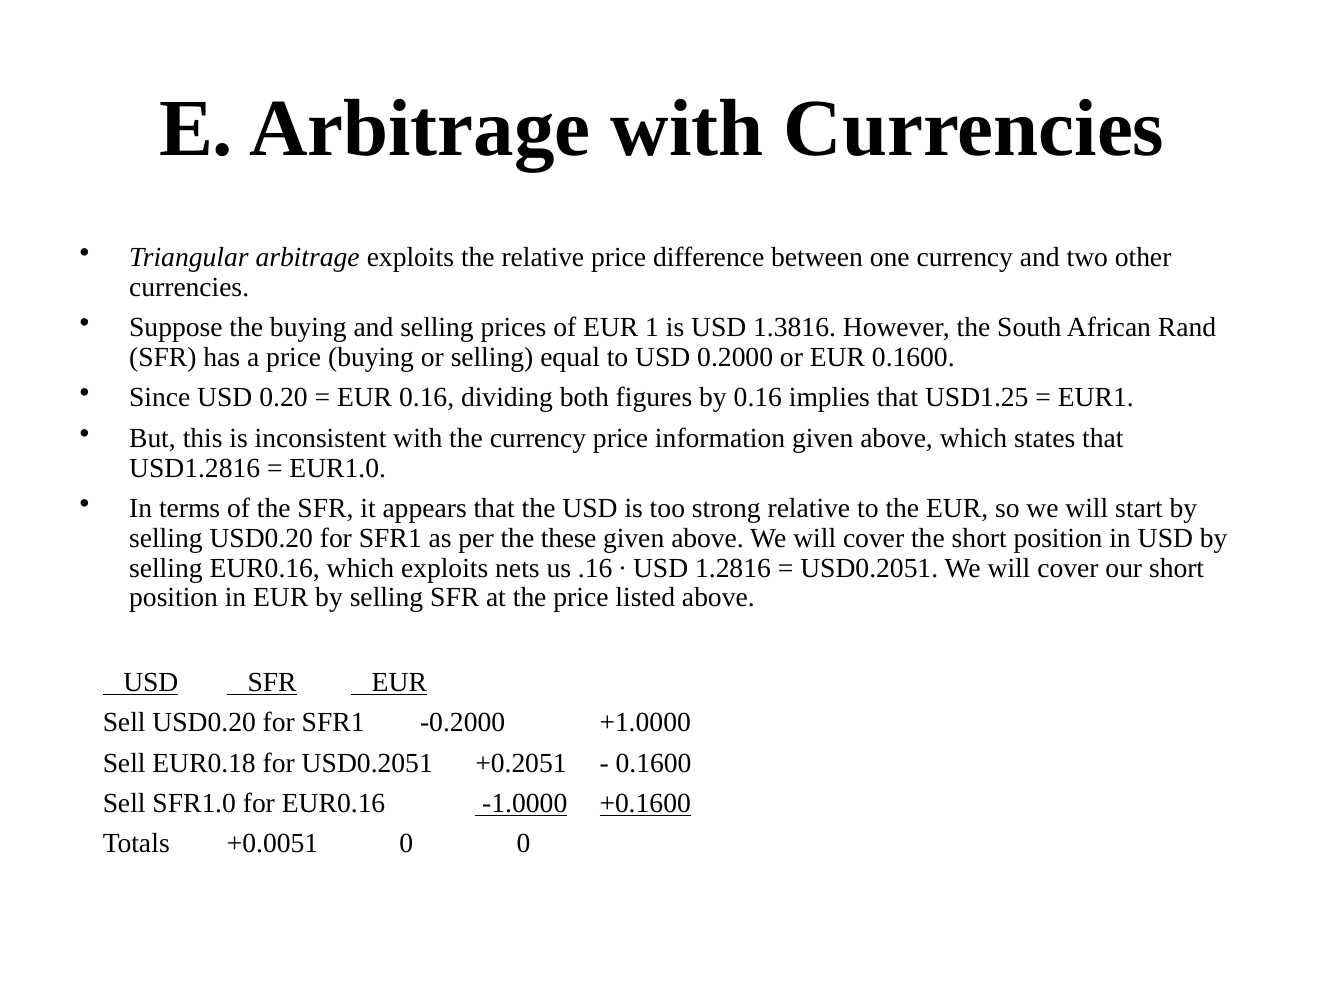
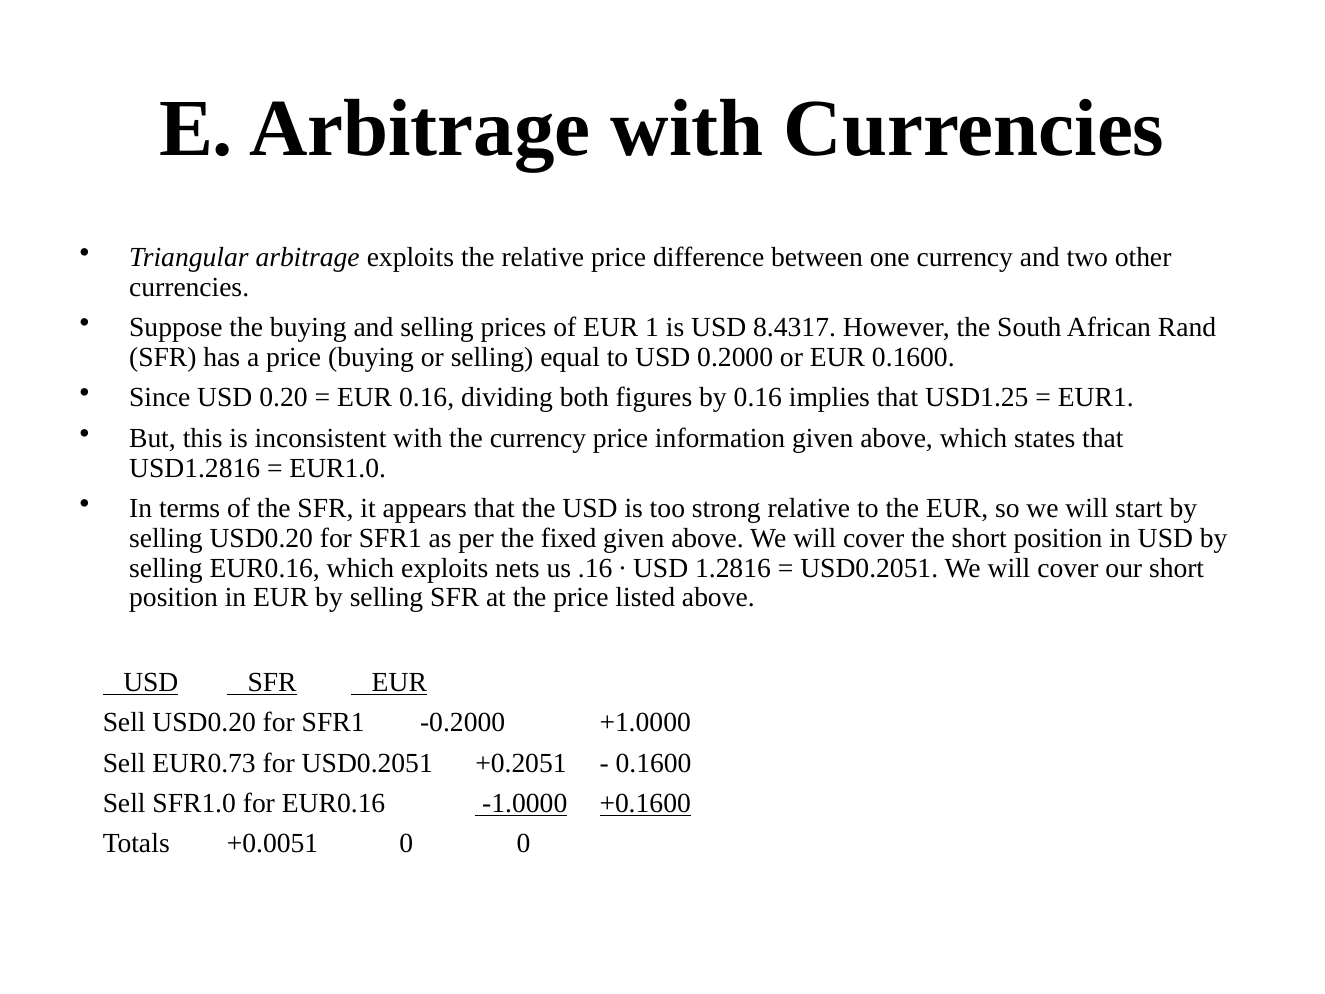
1.3816: 1.3816 -> 8.4317 (795, 327)
these: these -> fixed (569, 538)
EUR0.18: EUR0.18 -> EUR0.73 (204, 763)
